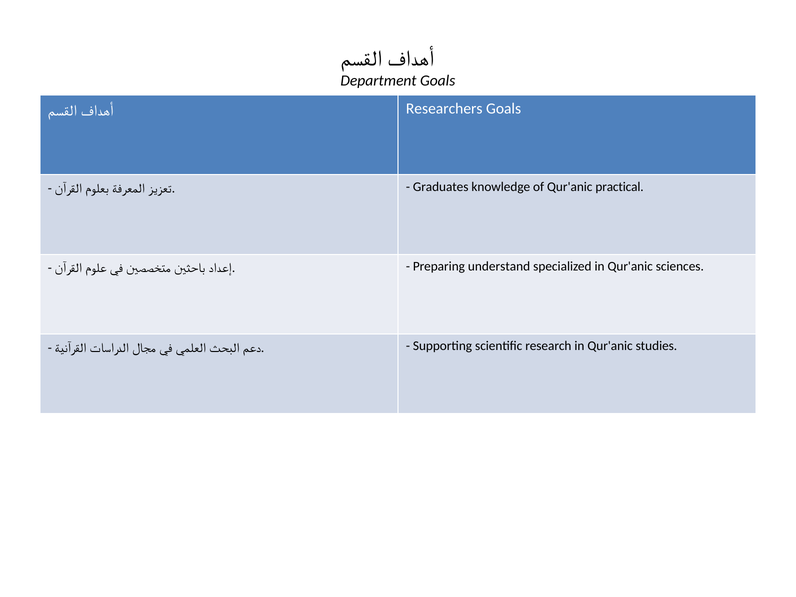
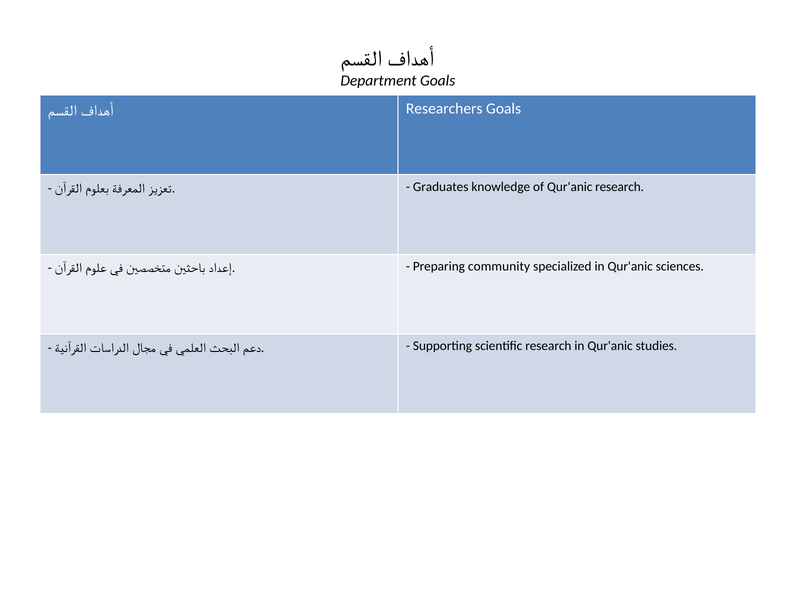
Qur'anic practical: practical -> research (620, 187)
understand: understand -> community (499, 266)
